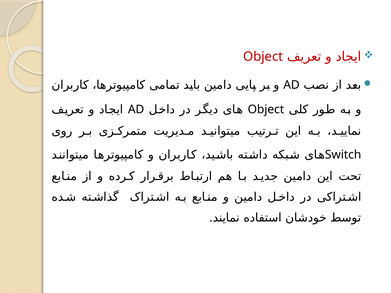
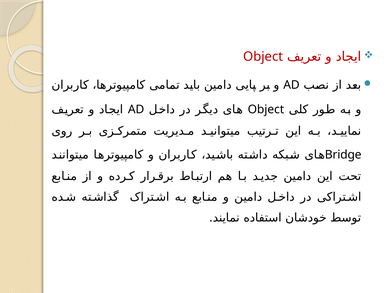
Switch: Switch -> Bridge (343, 155)
